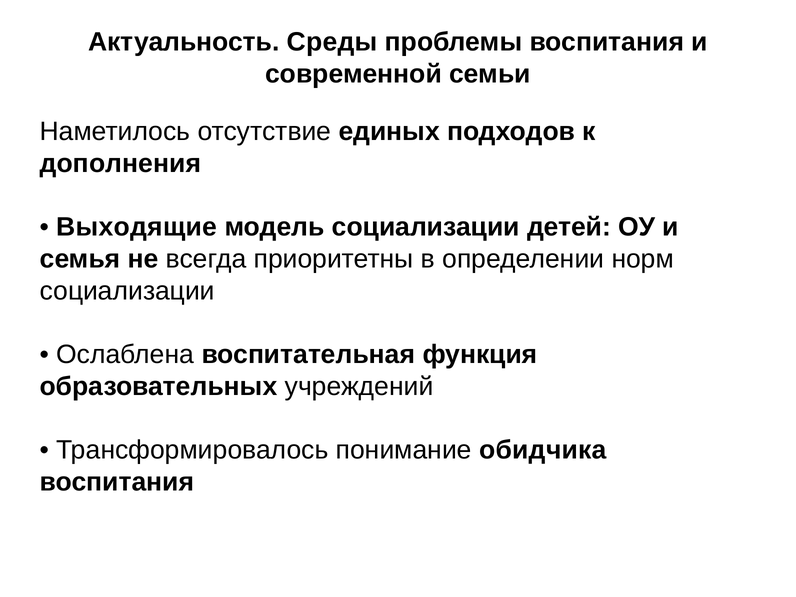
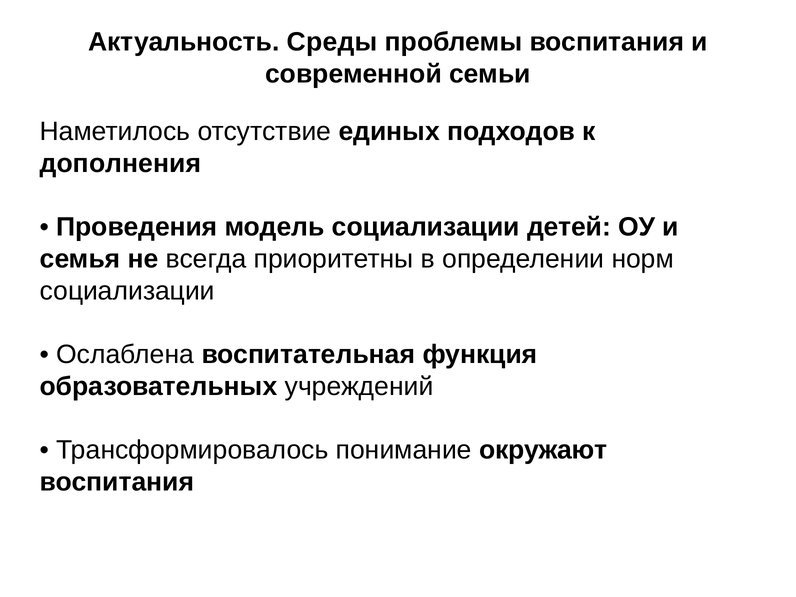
Выходящие: Выходящие -> Проведения (137, 227)
обидчика: обидчика -> окружают (543, 450)
